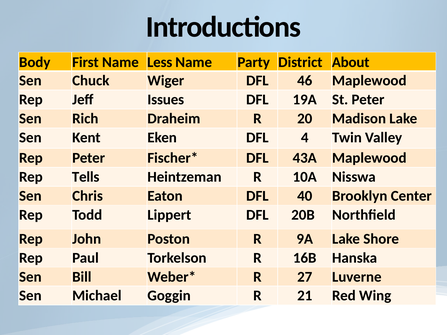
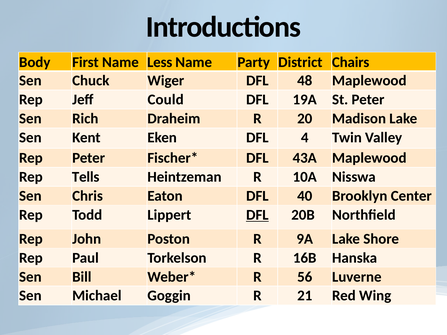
About: About -> Chairs (351, 62)
46: 46 -> 48 (305, 81)
Issues: Issues -> Could (166, 100)
DFL underline: none -> present (257, 215)
27: 27 -> 56 (305, 277)
